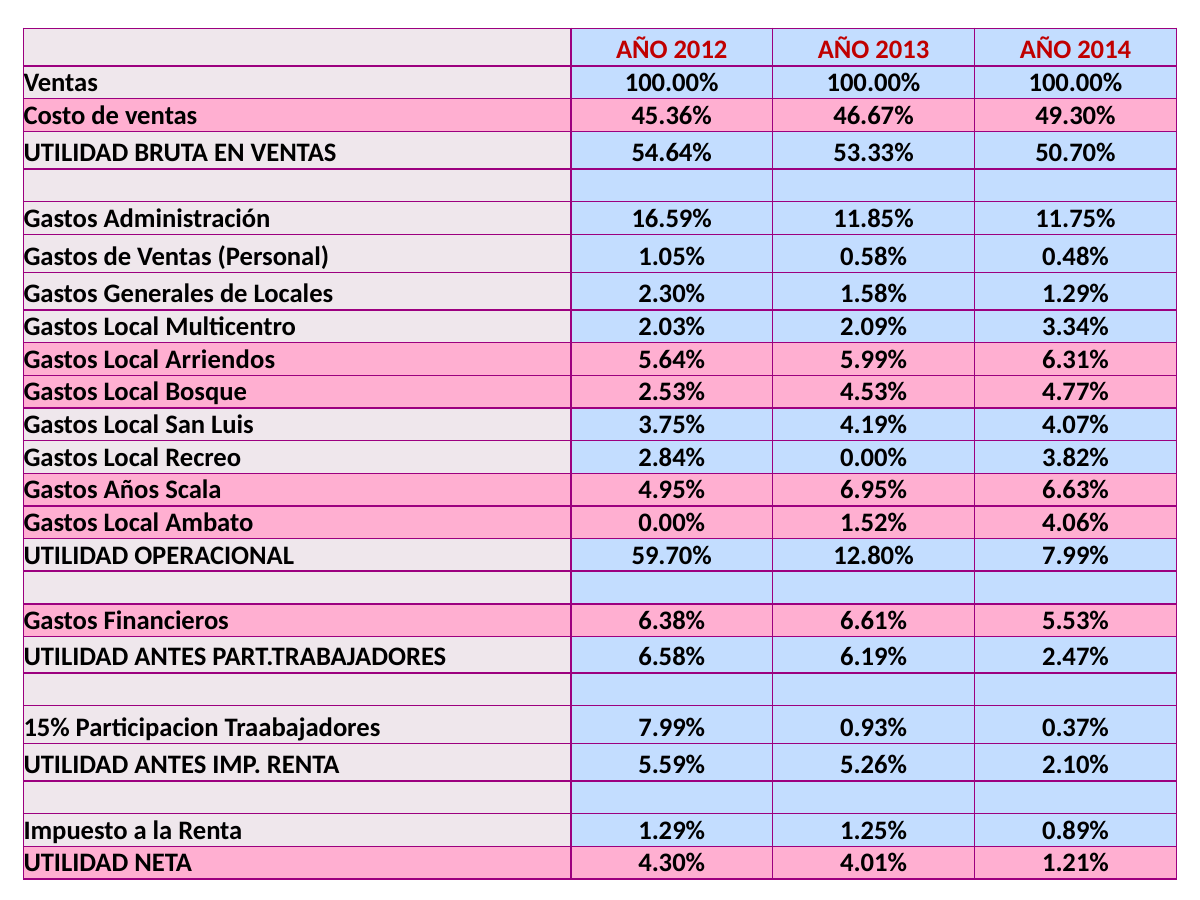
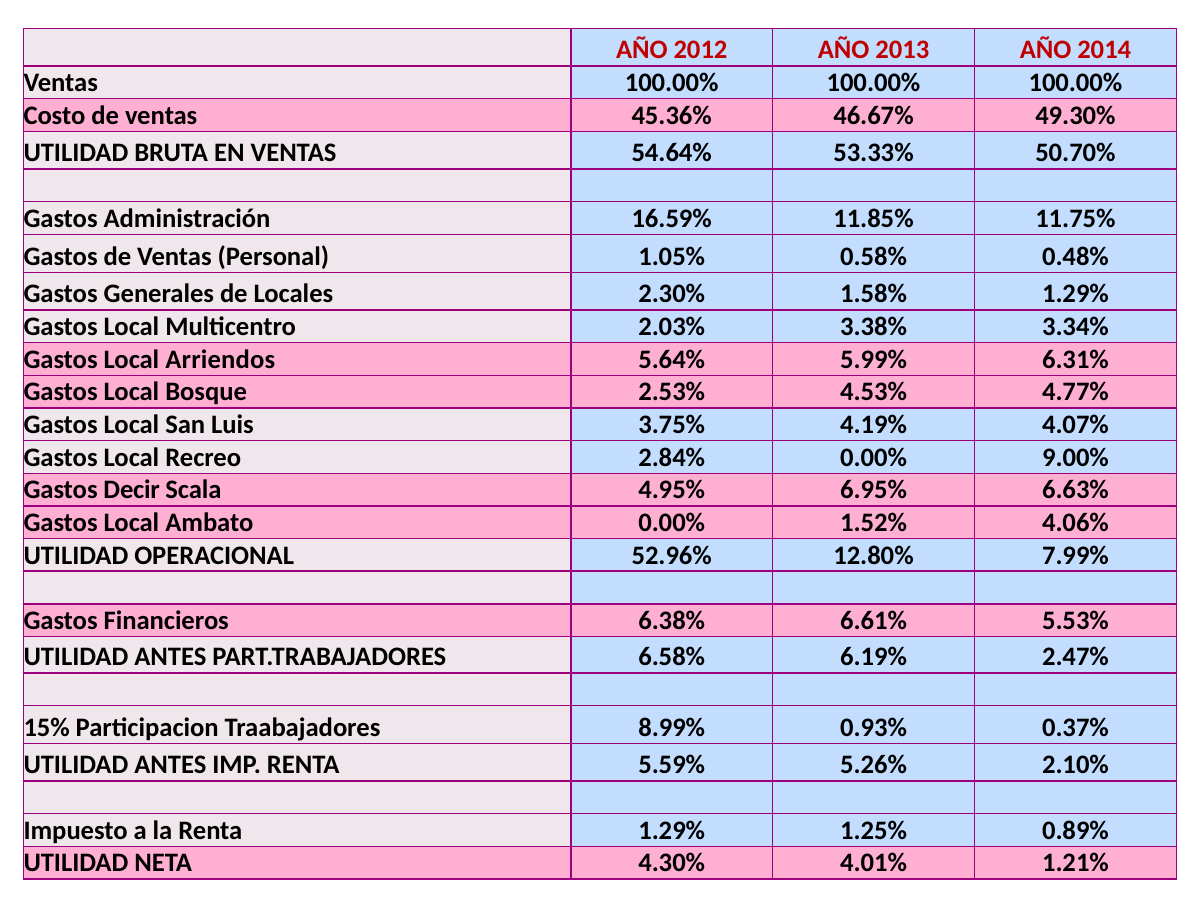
2.09%: 2.09% -> 3.38% (874, 327)
3.82%: 3.82% -> 9.00% (1075, 457)
Años: Años -> Decir (132, 490)
59.70%: 59.70% -> 52.96% (672, 555)
Traabajadores 7.99%: 7.99% -> 8.99% (672, 727)
